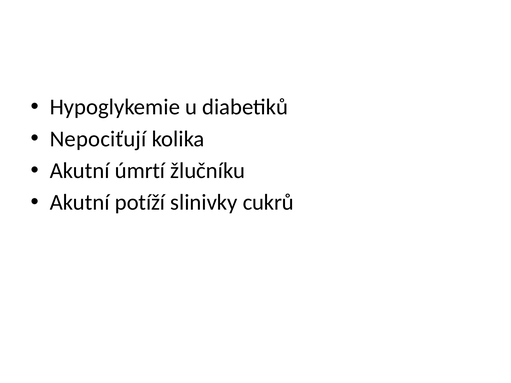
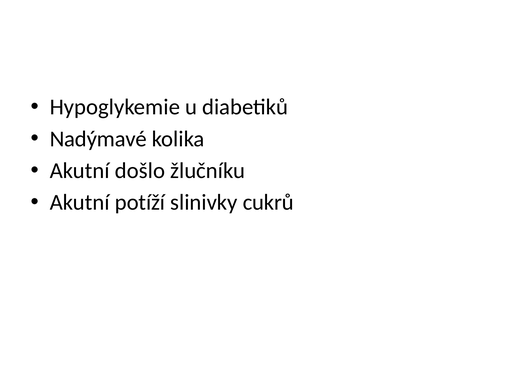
Nepociťují: Nepociťují -> Nadýmavé (98, 139)
úmrtí: úmrtí -> došlo (140, 171)
